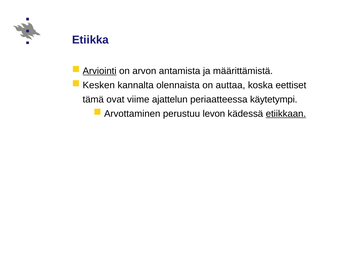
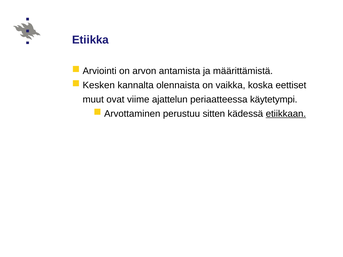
Arviointi underline: present -> none (100, 71)
auttaa: auttaa -> vaikka (231, 85)
tämä: tämä -> muut (93, 100)
levon: levon -> sitten (214, 114)
